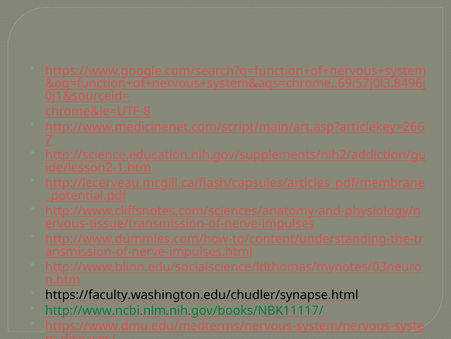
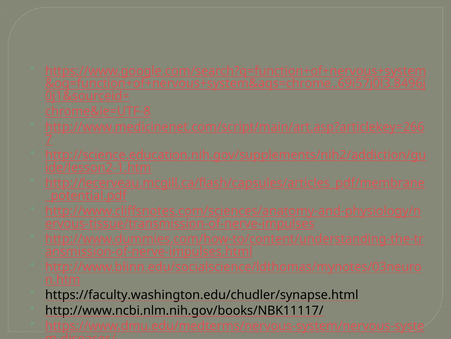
http://www.ncbi.nlm.nih.gov/books/NBK11117/ colour: green -> black (184, 310)
